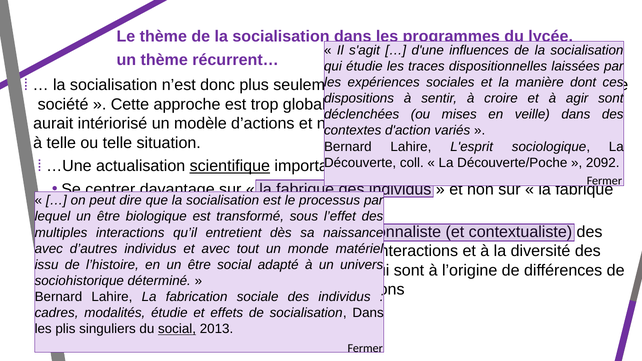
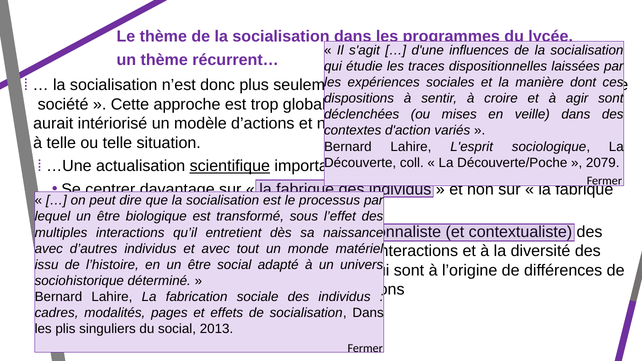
2092: 2092 -> 2079 (603, 163)
modalités étudie: étudie -> pages (169, 313)
social underline: present -> none (177, 329)
